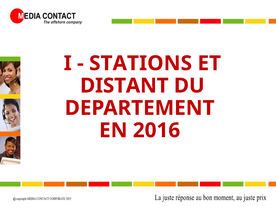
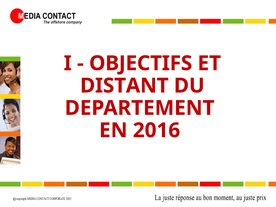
STATIONS: STATIONS -> OBJECTIFS (141, 63)
